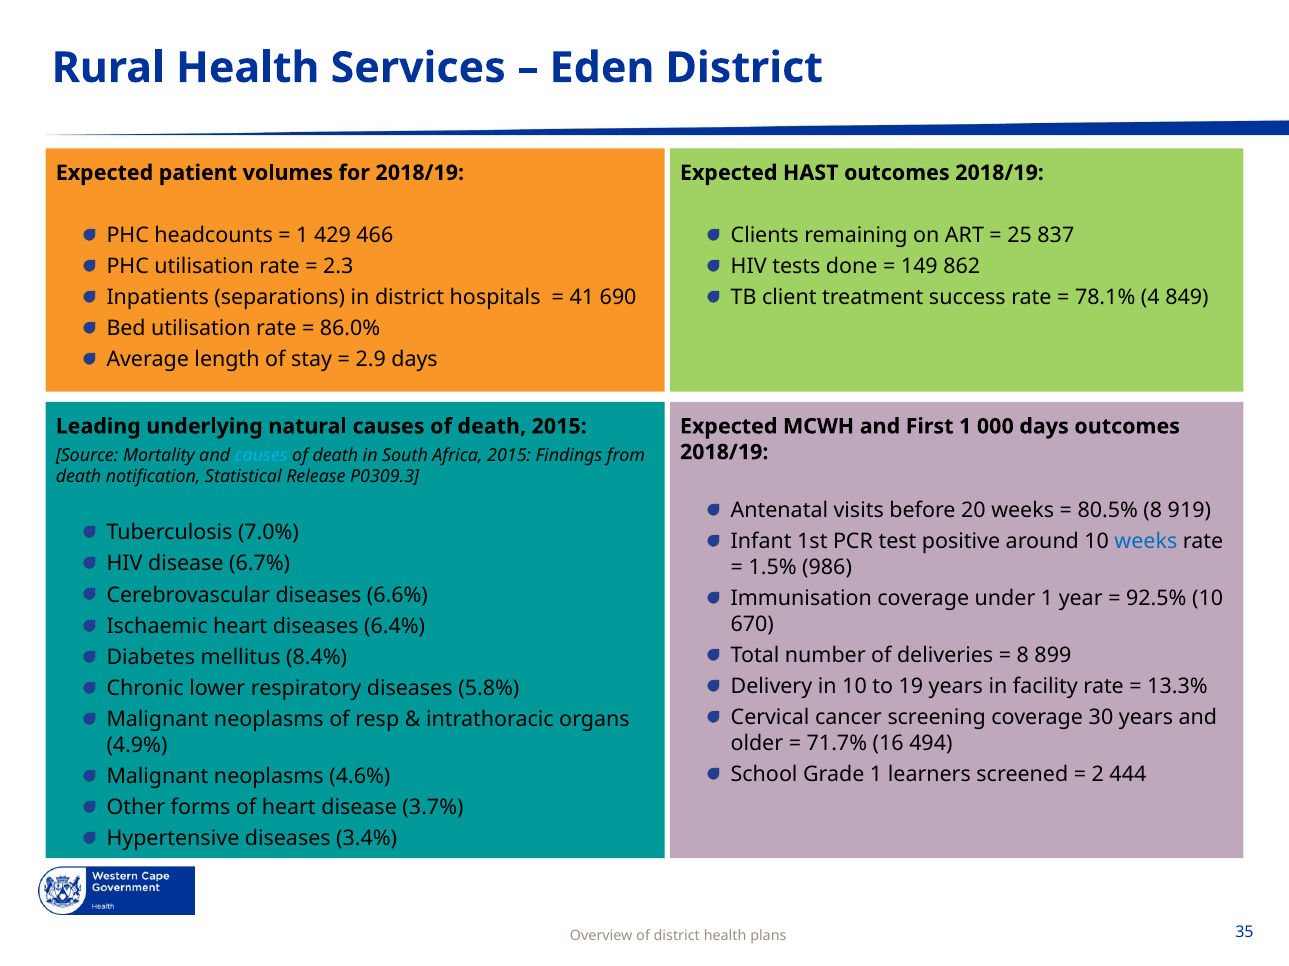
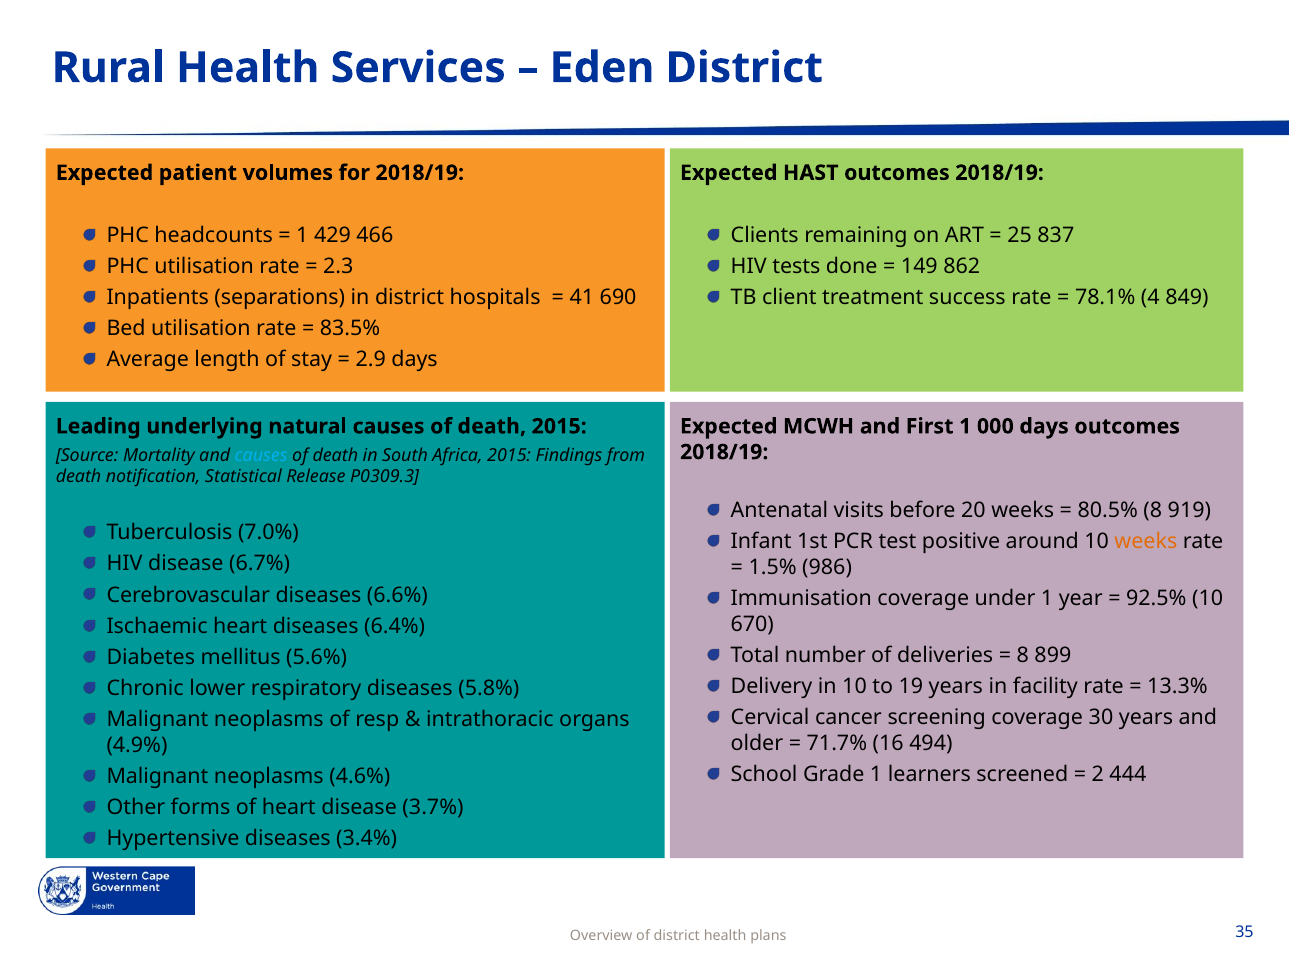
86.0%: 86.0% -> 83.5% (350, 329)
weeks colour: blue -> orange (1146, 542)
8.4%: 8.4% -> 5.6% (317, 658)
